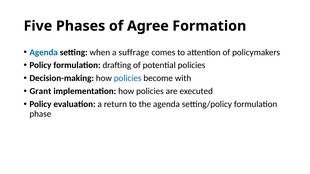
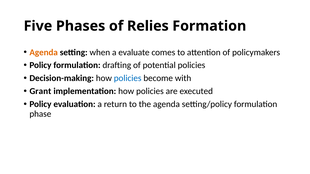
Agree: Agree -> Relies (148, 26)
Agenda colour: blue -> orange (44, 52)
suffrage: suffrage -> evaluate (134, 52)
